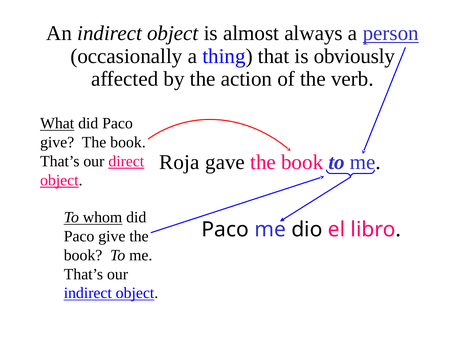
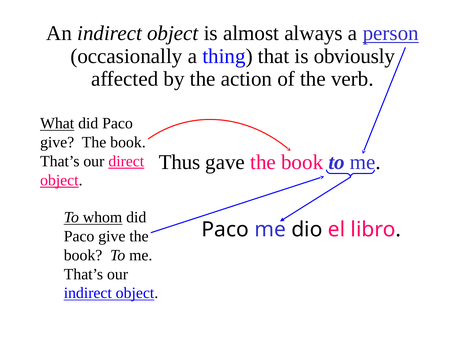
Roja: Roja -> Thus (180, 162)
